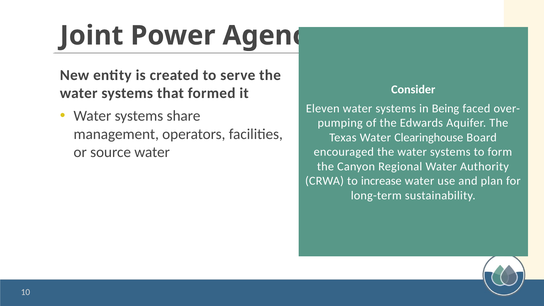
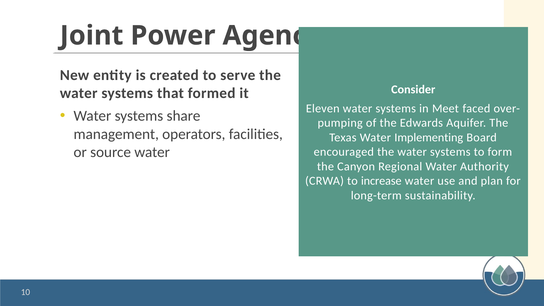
Being: Being -> Meet (445, 108)
Clearinghouse: Clearinghouse -> Implementing (429, 137)
